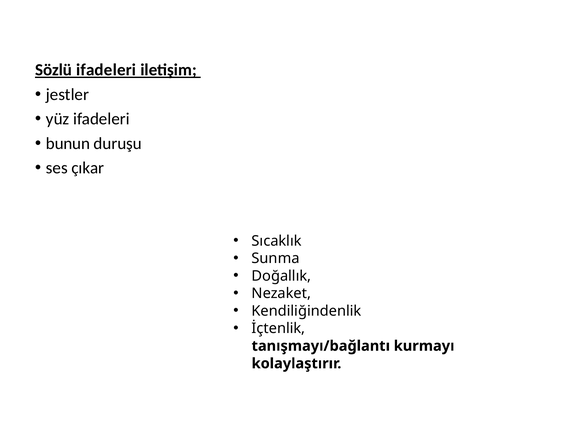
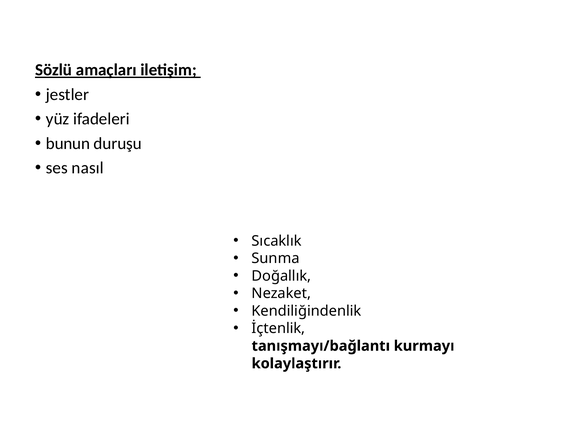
Sözlü ifadeleri: ifadeleri -> amaçları (106, 70)
çıkar: çıkar -> nasıl (88, 168)
